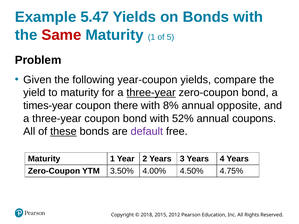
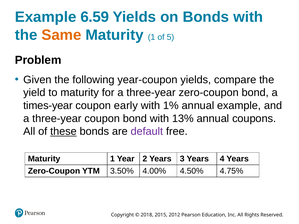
5.47: 5.47 -> 6.59 (95, 17)
Same colour: red -> orange (61, 35)
three-year underline: present -> none (151, 93)
there: there -> early (126, 106)
8%: 8% -> 1% (171, 106)
annual opposite: opposite -> example (239, 106)
52%: 52% -> 13% (183, 119)
